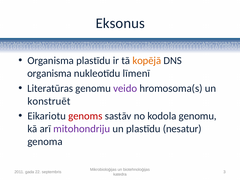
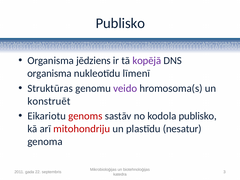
Eksonus: Eksonus -> Publisko (120, 23)
Organisma plastīdu: plastīdu -> jēdziens (93, 61)
kopējā colour: orange -> purple (147, 61)
Literatūras: Literatūras -> Struktūras (50, 88)
kodola genomu: genomu -> publisko (198, 116)
mitohondriju colour: purple -> red (82, 129)
